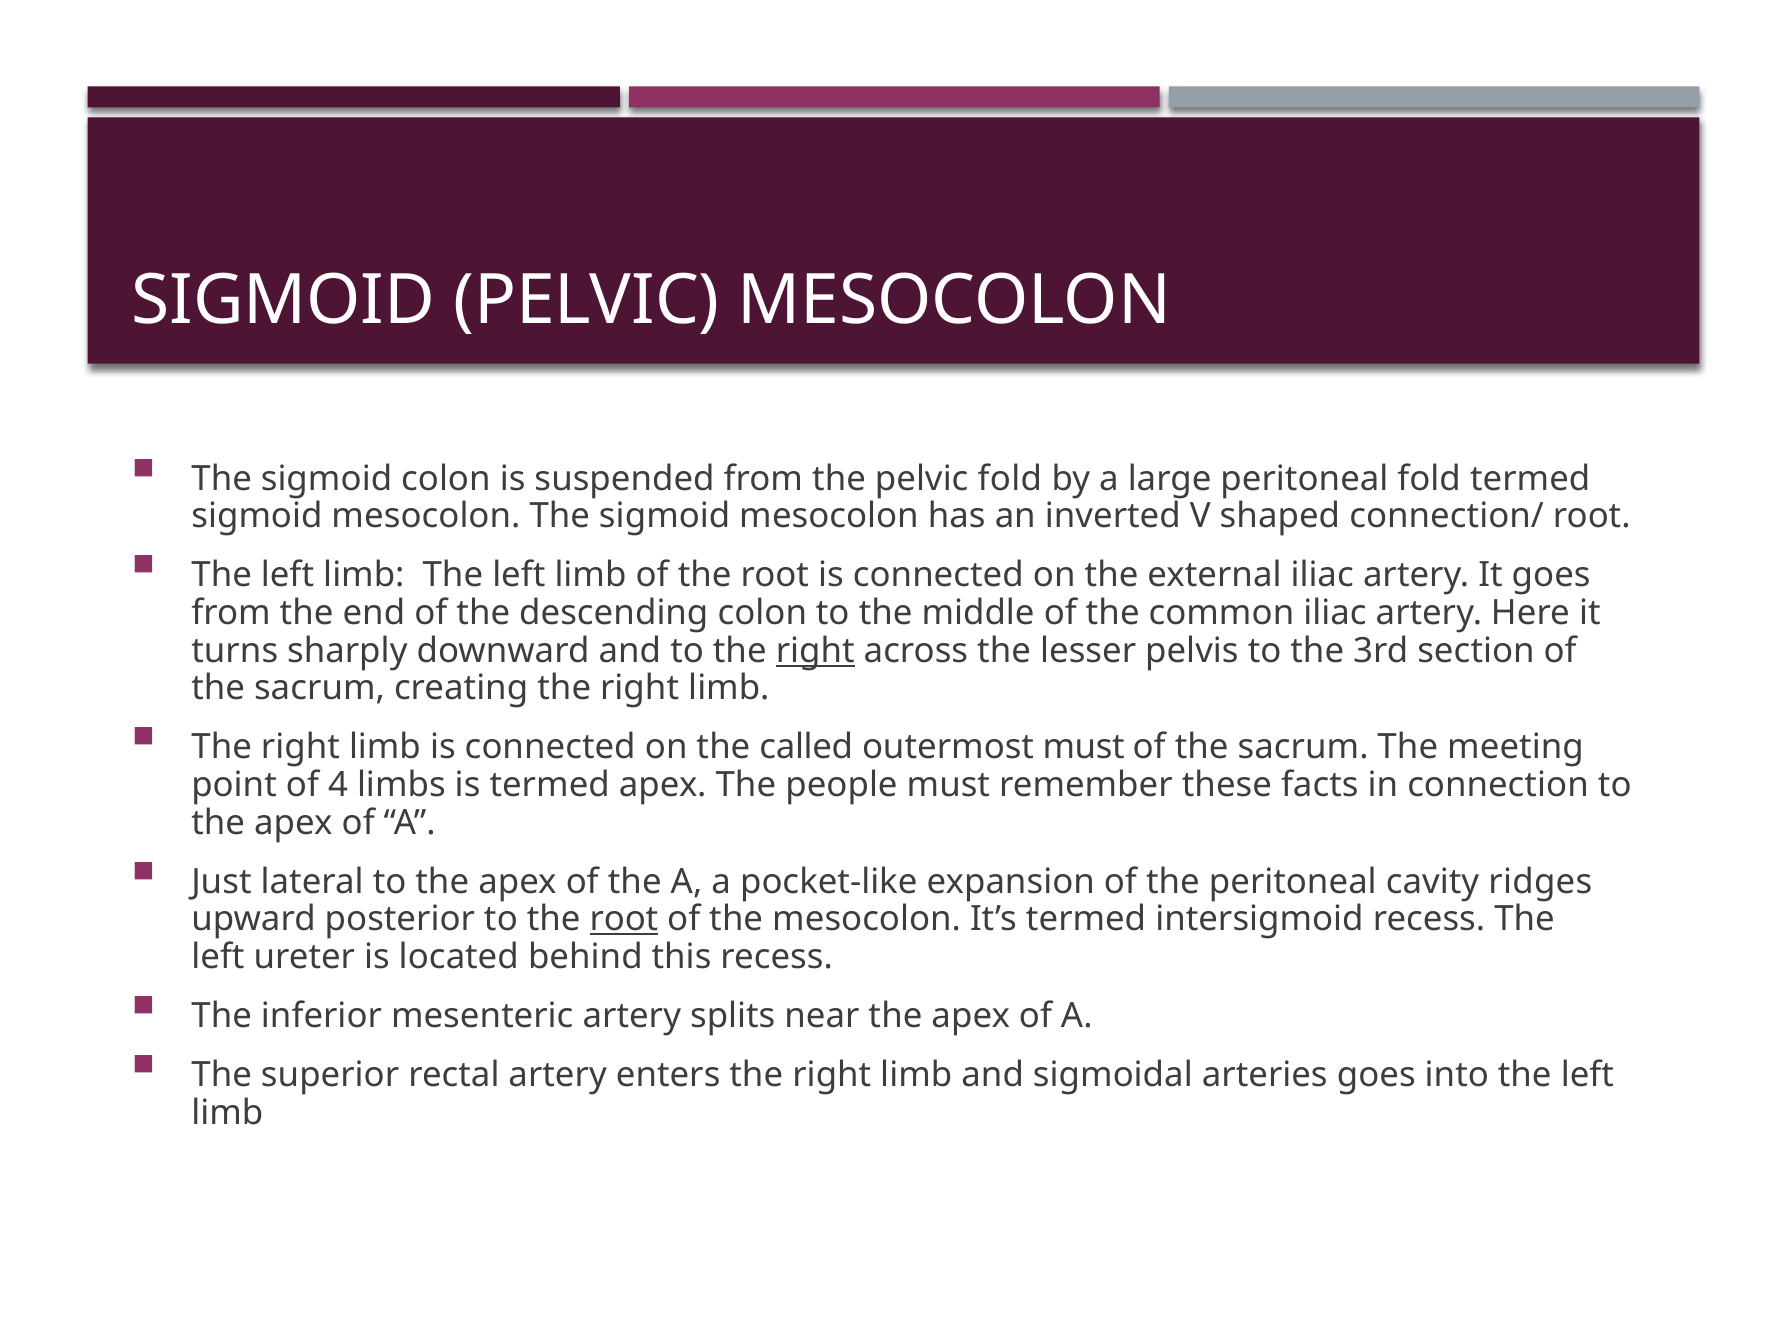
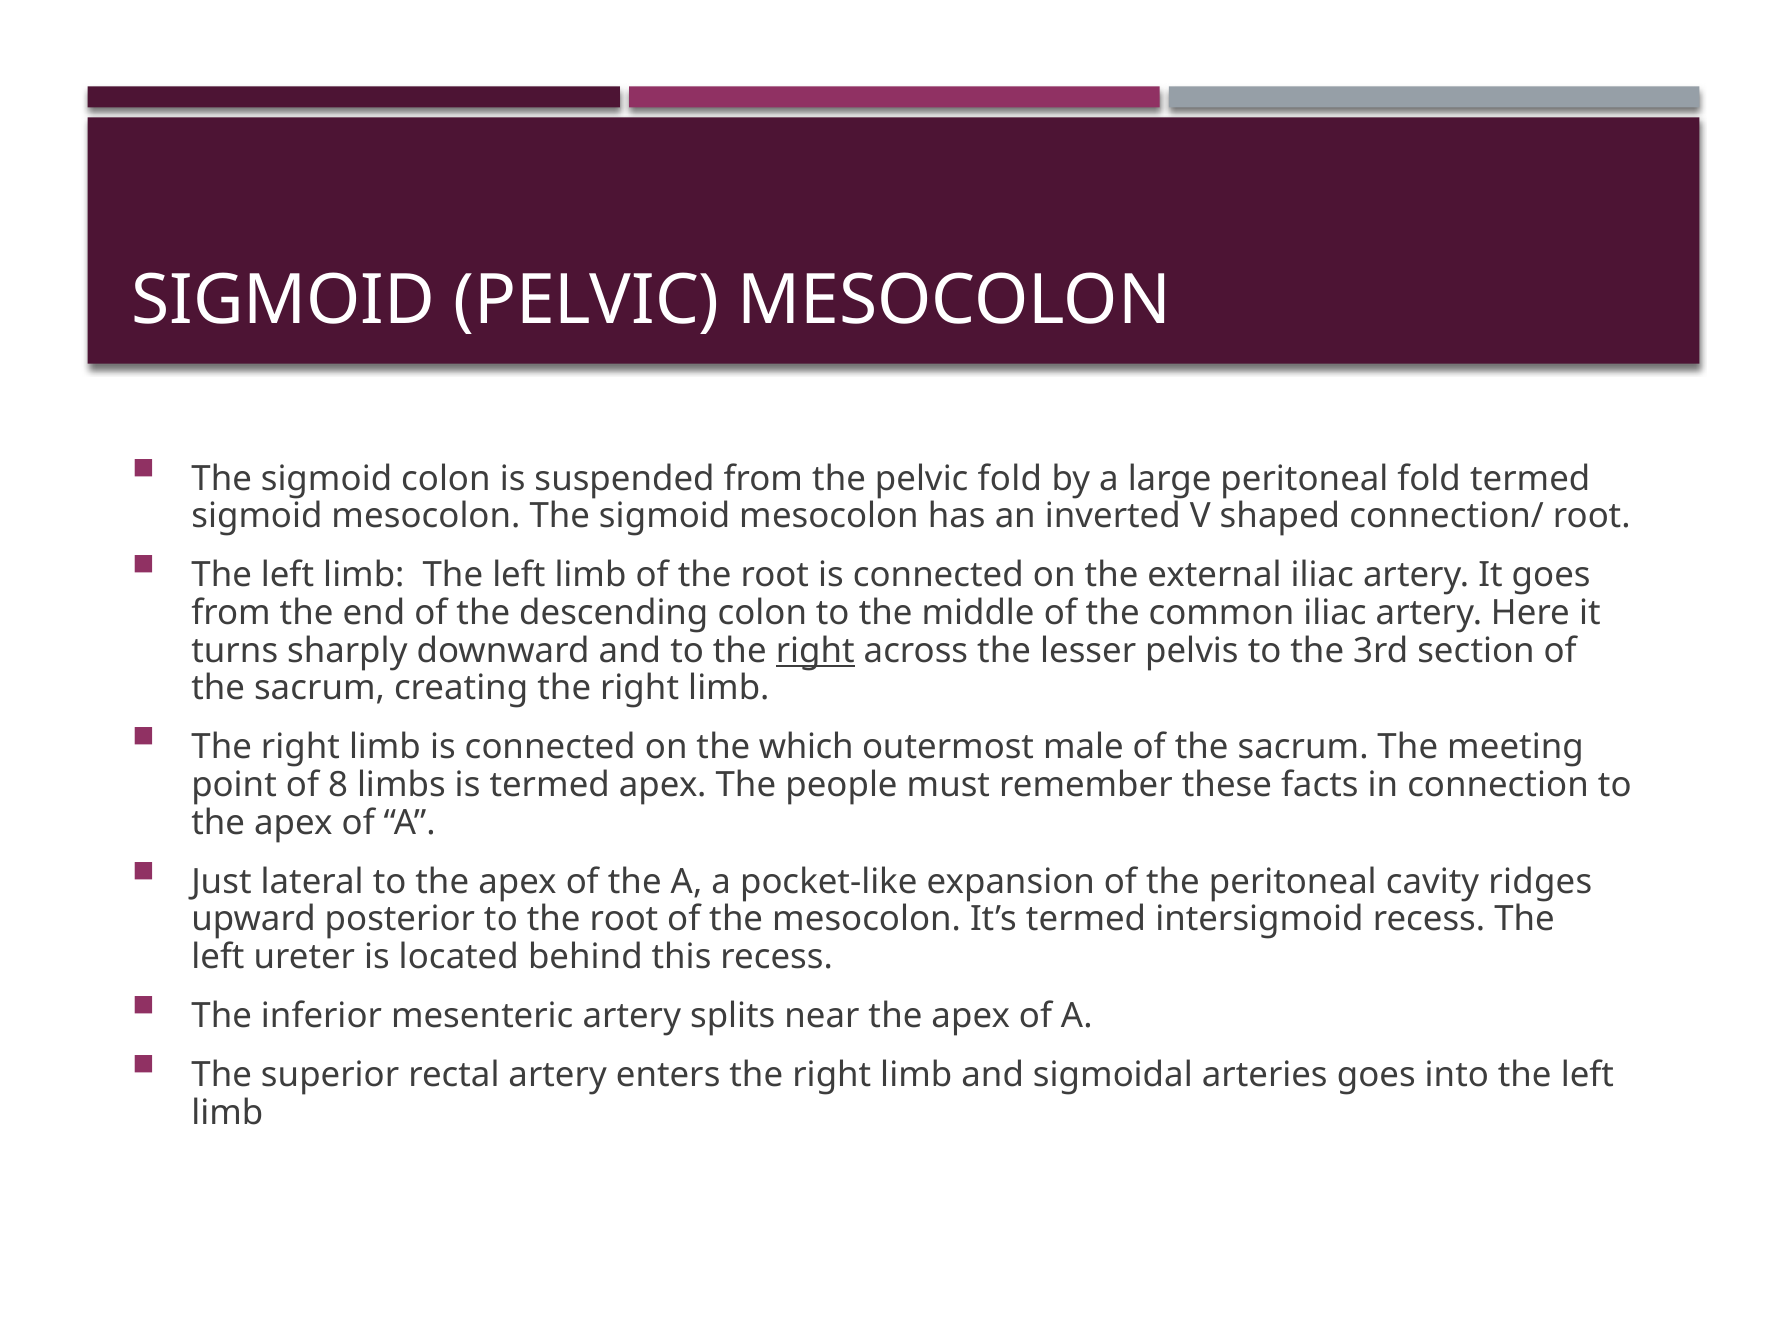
called: called -> which (806, 747)
outermost must: must -> male (1083, 747)
4: 4 -> 8 (338, 785)
root underline: present -> none (624, 919)
